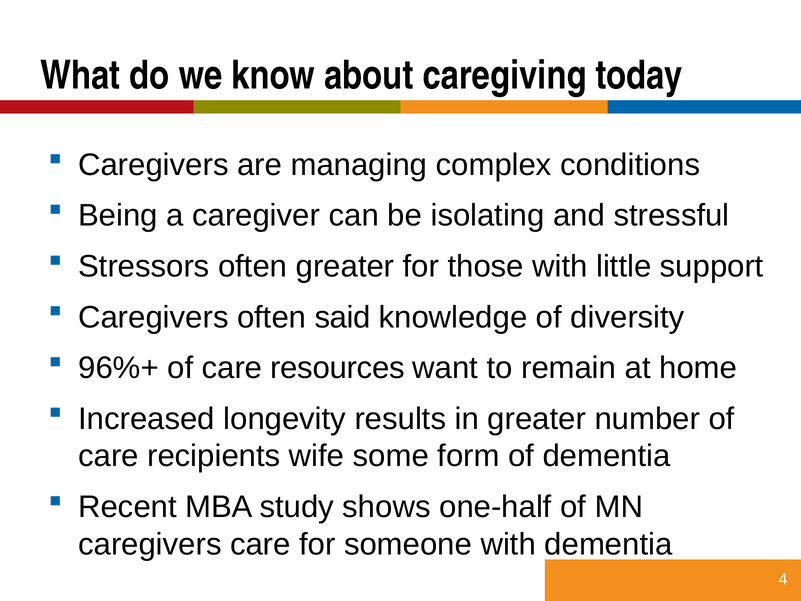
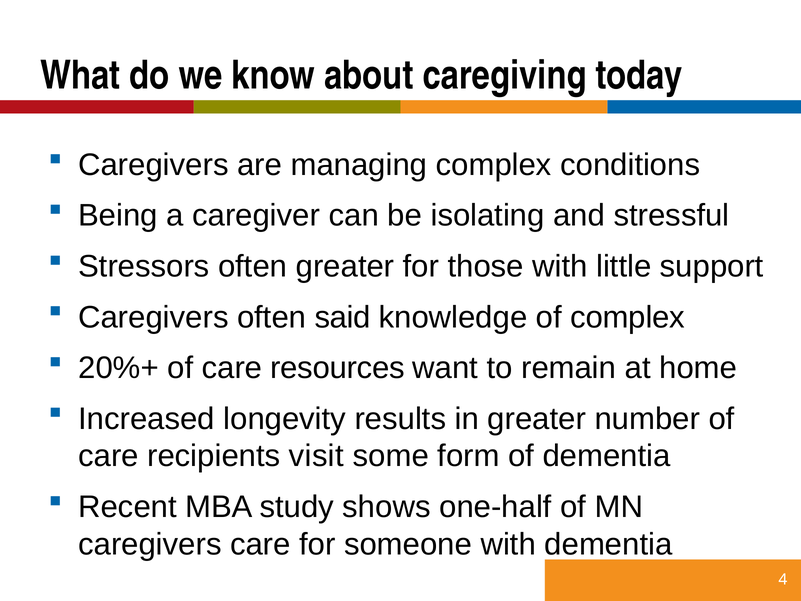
of diversity: diversity -> complex (628, 317)
96%+: 96%+ -> 20%+ (118, 368)
wife: wife -> visit (316, 456)
